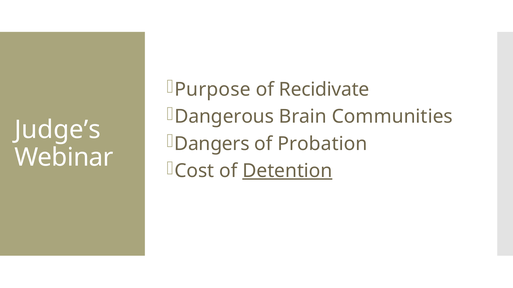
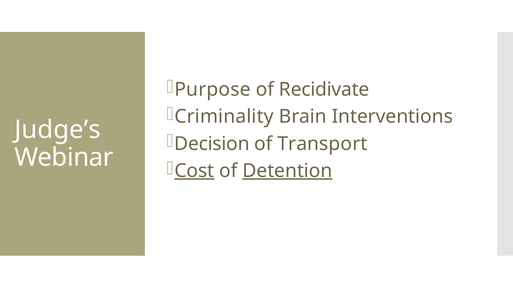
Dangerous: Dangerous -> Criminality (224, 117)
Communities: Communities -> Interventions (392, 117)
Dangers: Dangers -> Decision (212, 144)
Probation: Probation -> Transport (322, 144)
Cost underline: none -> present (194, 171)
